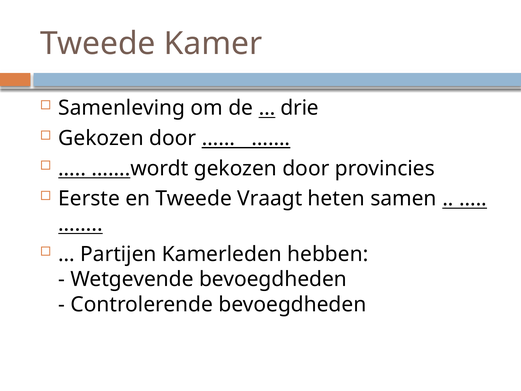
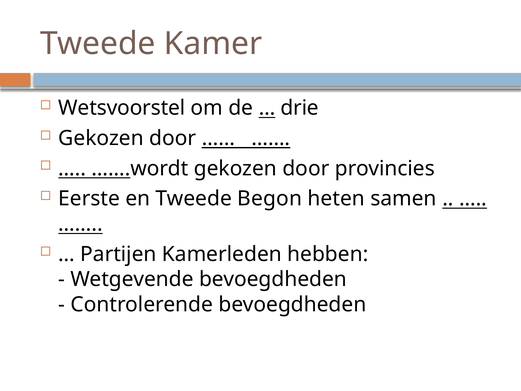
Samenleving: Samenleving -> Wetsvoorstel (122, 108)
Vraagt: Vraagt -> Begon (270, 199)
